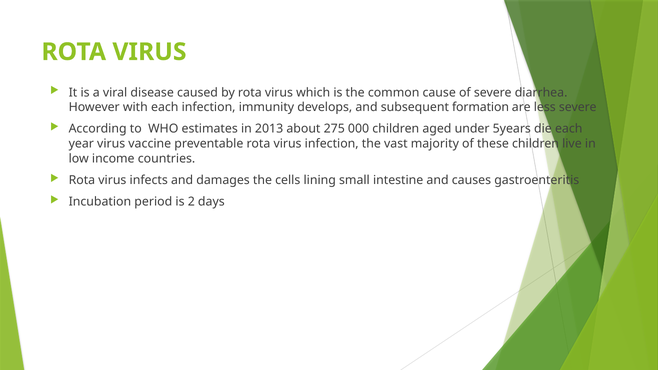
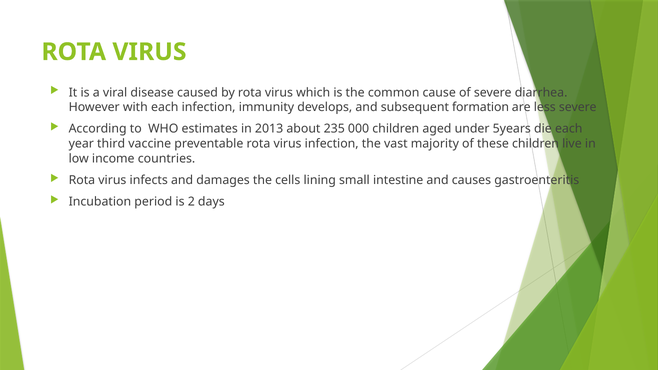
275: 275 -> 235 (334, 129)
year virus: virus -> third (111, 144)
